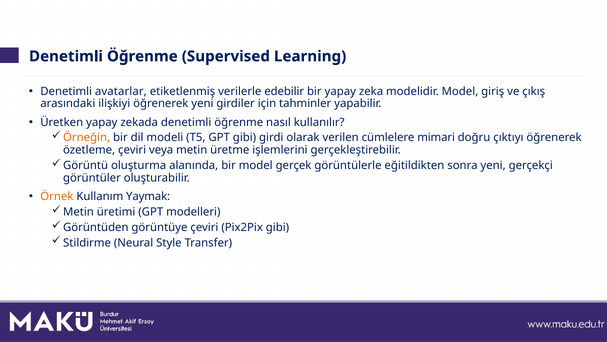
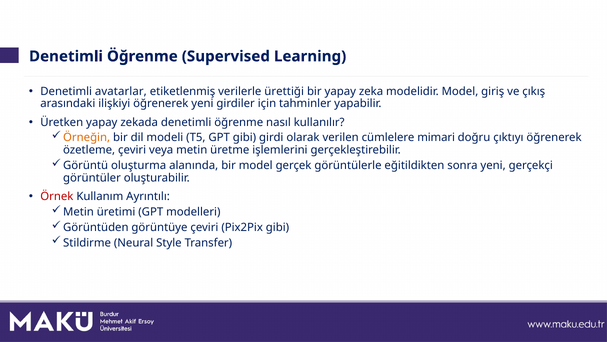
edebilir: edebilir -> ürettiği (284, 91)
Örnek colour: orange -> red (57, 196)
Yaymak: Yaymak -> Ayrıntılı (148, 196)
